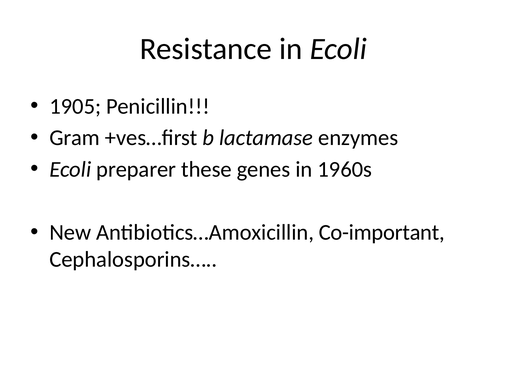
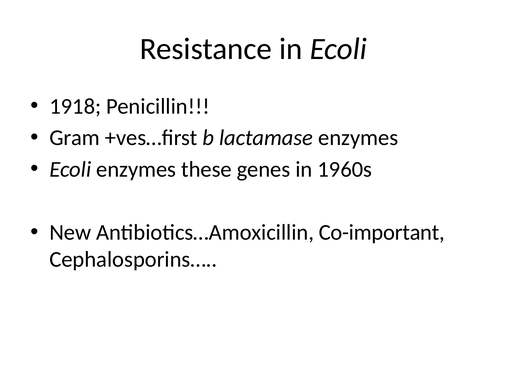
1905: 1905 -> 1918 (75, 106)
Ecoli preparer: preparer -> enzymes (136, 169)
